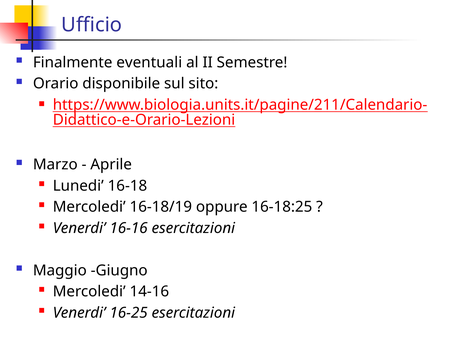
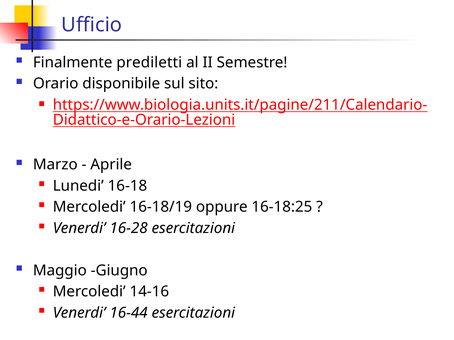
eventuali: eventuali -> prediletti (149, 63)
16-16: 16-16 -> 16-28 (129, 228)
16-25: 16-25 -> 16-44 (129, 313)
